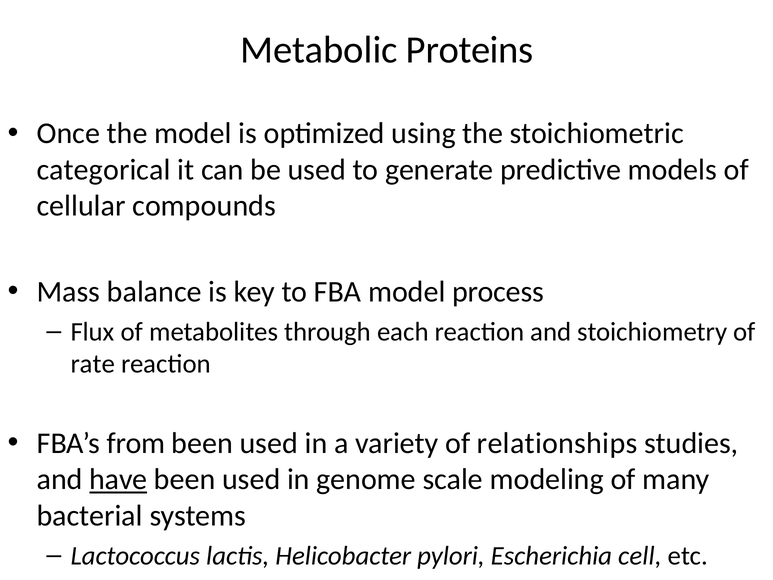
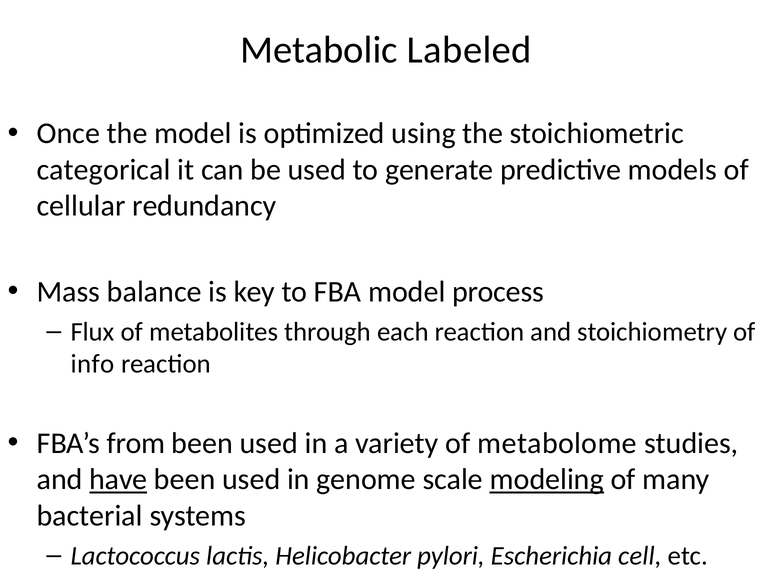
Proteins: Proteins -> Labeled (469, 50)
compounds: compounds -> redundancy (204, 206)
rate: rate -> info (93, 364)
relationships: relationships -> metabolome (557, 443)
modeling underline: none -> present (547, 479)
